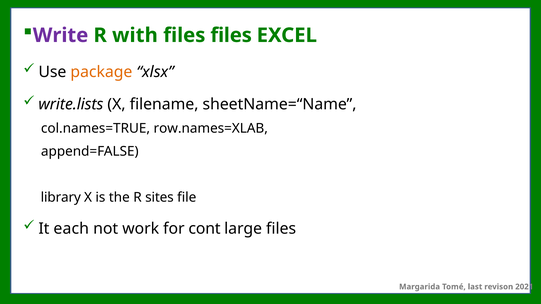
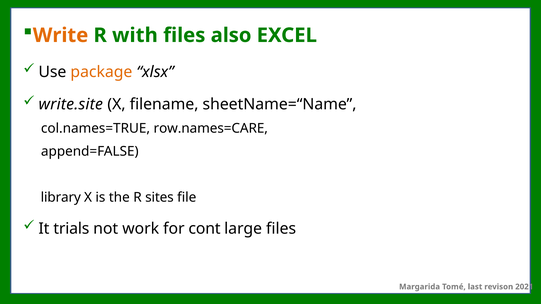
Write colour: purple -> orange (61, 35)
files files: files -> also (231, 35)
write.lists: write.lists -> write.site (71, 104)
row.names=XLAB: row.names=XLAB -> row.names=CARE (211, 129)
each: each -> trials (71, 229)
